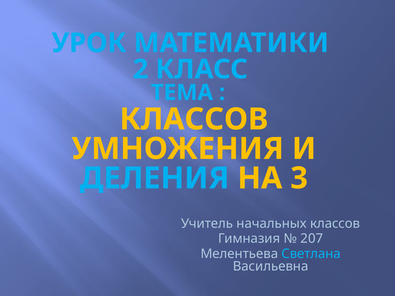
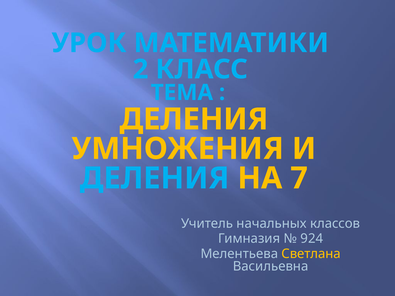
КЛАССОВ: КЛАССОВ -> ДЕЛЕНИЯ (194, 119)
3: 3 -> 7 (299, 178)
207: 207 -> 924 (312, 239)
Светлана colour: light blue -> yellow (311, 254)
